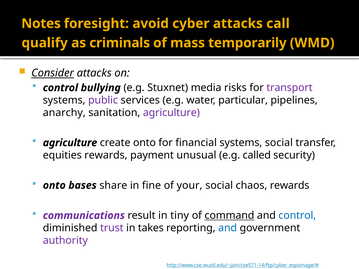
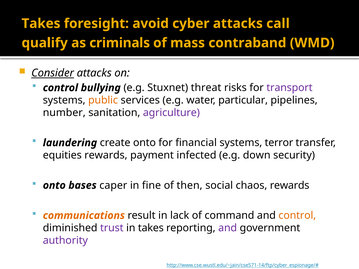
Notes: Notes -> Takes (41, 24)
temporarily: temporarily -> contraband (247, 43)
media: media -> threat (206, 88)
public colour: purple -> orange (103, 100)
anarchy: anarchy -> number (64, 113)
agriculture: agriculture -> laundering (70, 143)
systems social: social -> terror (279, 143)
unusual: unusual -> infected (196, 155)
called: called -> down (257, 155)
share: share -> caper (113, 186)
your: your -> then (190, 186)
communications colour: purple -> orange (84, 216)
tiny: tiny -> lack (180, 216)
command underline: present -> none (229, 216)
control colour: blue -> orange (297, 216)
and colour: blue -> purple (228, 228)
